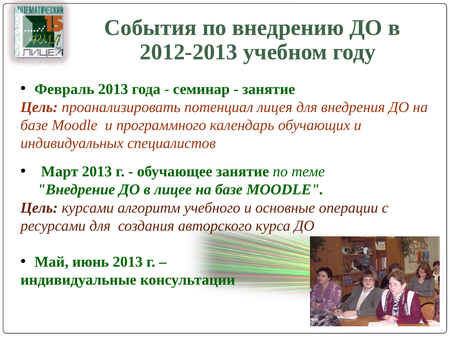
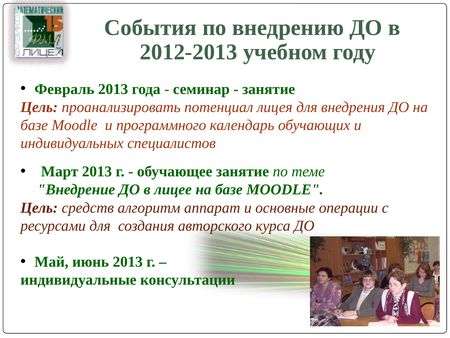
курсами: курсами -> средств (88, 207)
учебного: учебного -> аппарат (212, 207)
